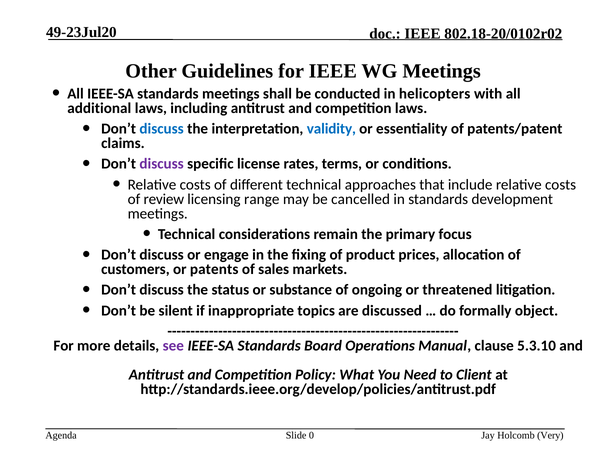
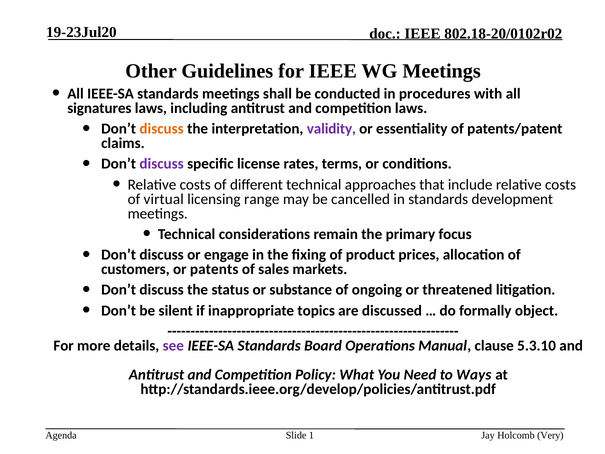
49-23Jul20: 49-23Jul20 -> 19-23Jul20 (81, 32)
helicopters: helicopters -> procedures (435, 94)
additional: additional -> signatures (99, 108)
discuss colour: blue -> orange (162, 129)
validity colour: blue -> purple (331, 129)
review: review -> virtual (164, 199)
Client: Client -> Ways (474, 375)
0: 0 -> 1 (311, 435)
